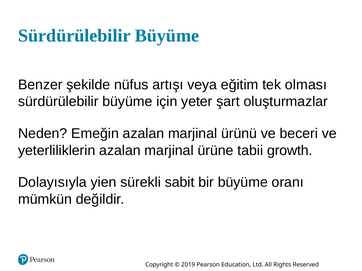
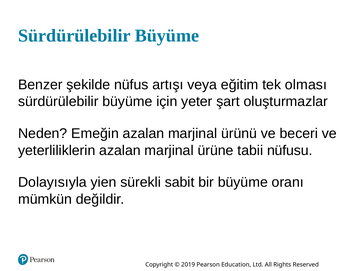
growth: growth -> nüfusu (290, 151)
